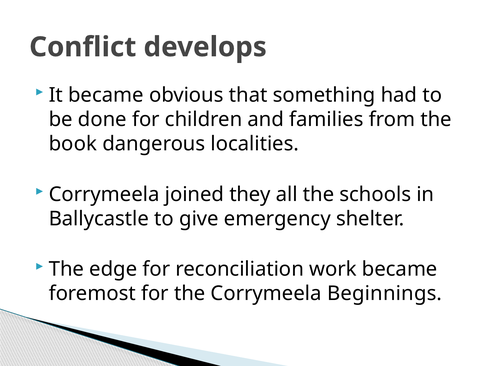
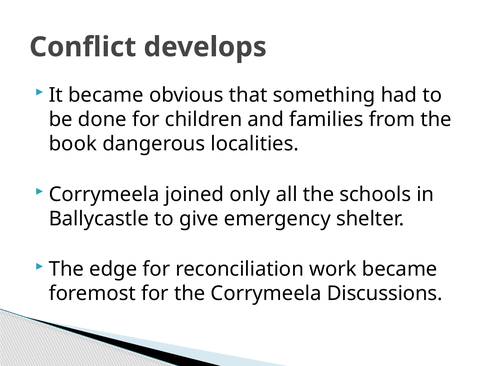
they: they -> only (250, 194)
Beginnings: Beginnings -> Discussions (385, 294)
